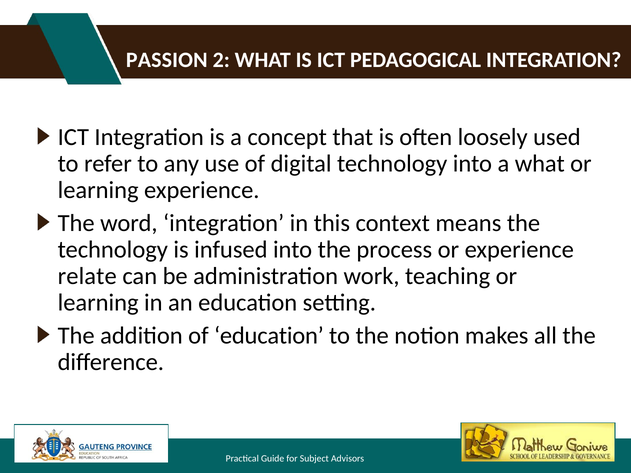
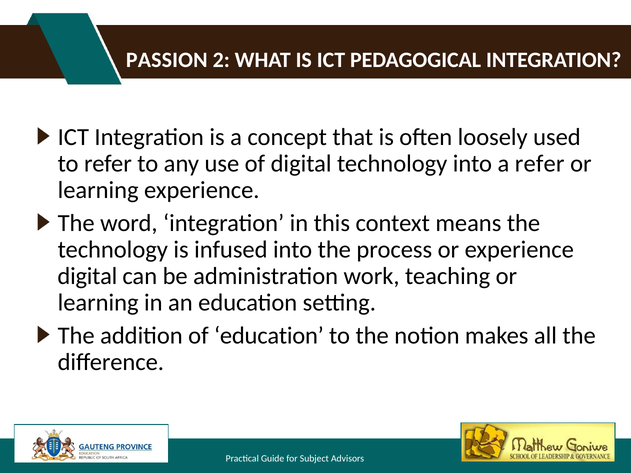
a what: what -> refer (540, 164)
relate: relate -> digital (87, 276)
